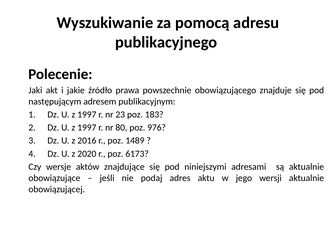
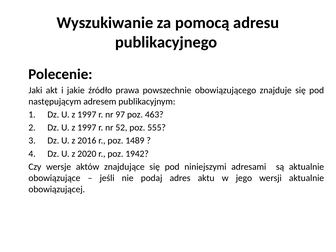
23: 23 -> 97 (120, 114)
183: 183 -> 463 (154, 114)
80: 80 -> 52 (121, 128)
976: 976 -> 555 (157, 128)
6173: 6173 -> 1942 (137, 154)
